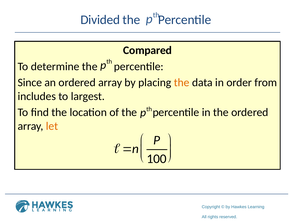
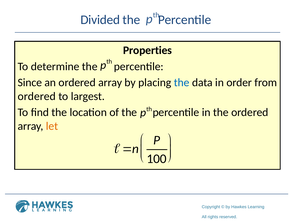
Compared: Compared -> Properties (148, 50)
the colour: orange -> blue (182, 83)
includes: includes -> ordered (37, 96)
